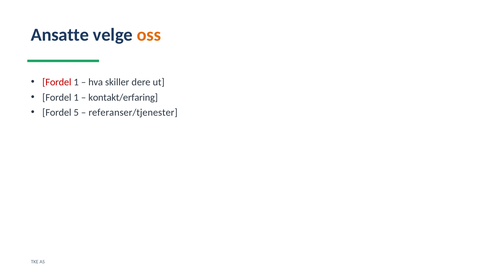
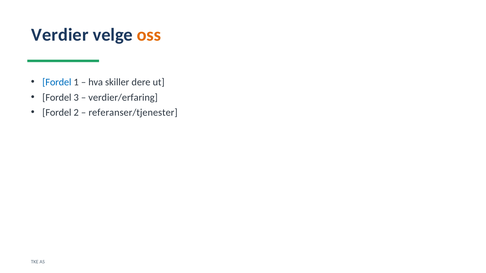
Ansatte: Ansatte -> Verdier (60, 35)
Fordel colour: red -> blue (57, 82)
1: 1 -> 3 (76, 98)
kontakt/erfaring: kontakt/erfaring -> verdier/erfaring (123, 98)
5: 5 -> 2 (76, 113)
